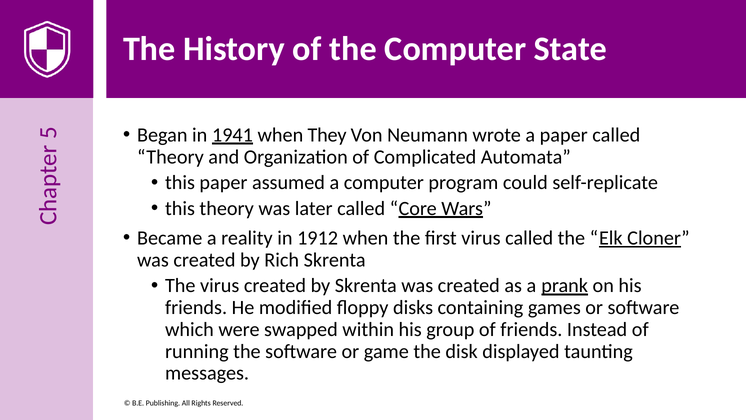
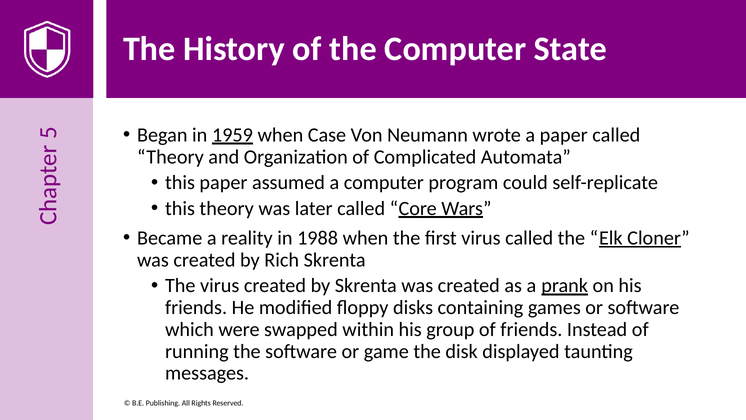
1941: 1941 -> 1959 (232, 135)
They: They -> Case (327, 135)
1912: 1912 -> 1988 (318, 238)
